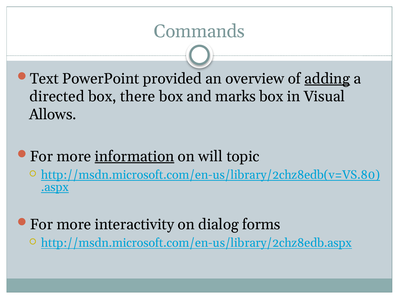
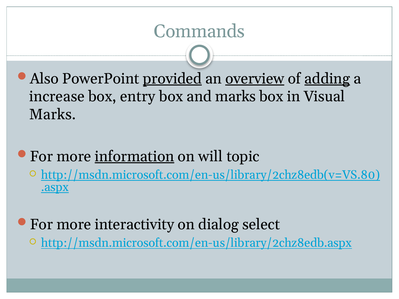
Text: Text -> Also (44, 79)
provided underline: none -> present (172, 79)
overview underline: none -> present (255, 79)
directed: directed -> increase (57, 97)
there: there -> entry (138, 97)
Allows: Allows -> Marks (53, 115)
forms: forms -> select (261, 225)
